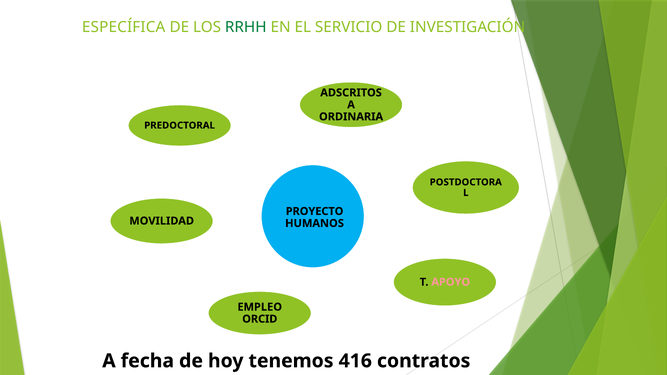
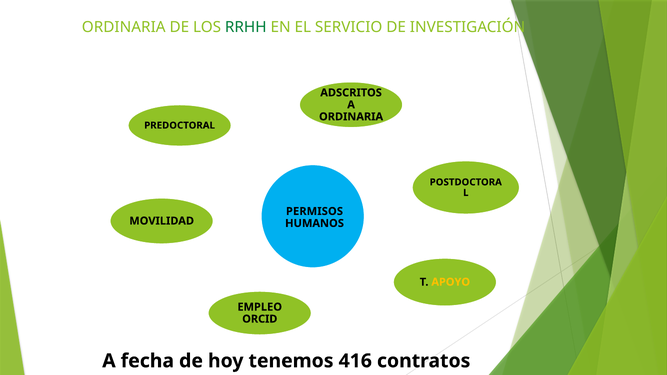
ESPECÍFICA: ESPECÍFICA -> ORDINARIA (124, 27)
PROYECTO: PROYECTO -> PERMISOS (314, 211)
APOYO colour: pink -> yellow (451, 282)
